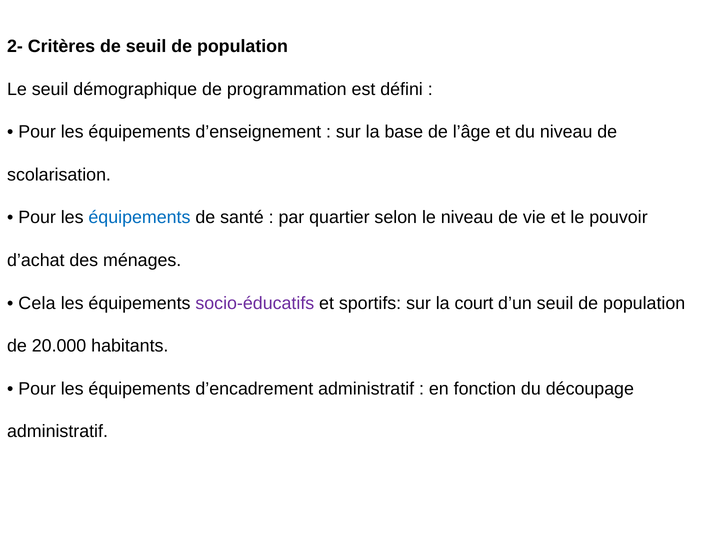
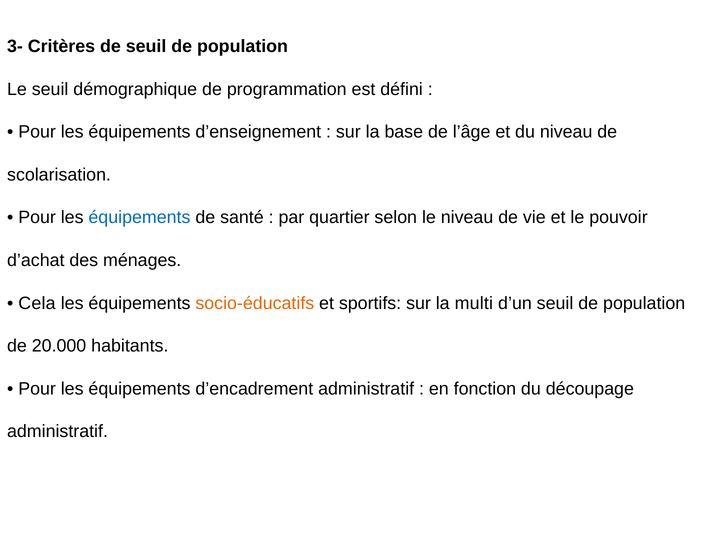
2-: 2- -> 3- (15, 46)
socio-éducatifs colour: purple -> orange (255, 303)
court: court -> multi (474, 303)
